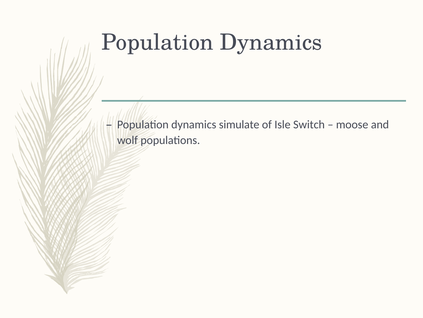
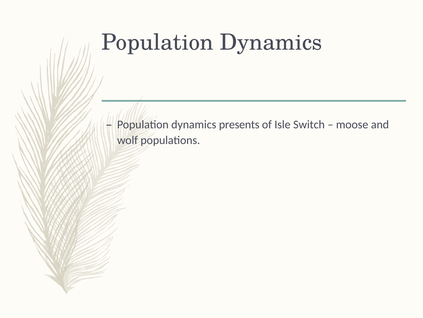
simulate: simulate -> presents (239, 124)
